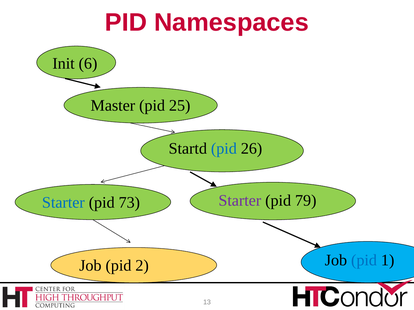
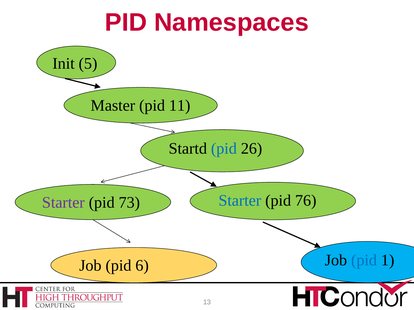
6: 6 -> 5 (88, 64)
25: 25 -> 11 (180, 106)
Starter colour: purple -> blue (240, 201)
79: 79 -> 76 (306, 201)
Starter colour: blue -> purple (63, 203)
2: 2 -> 6 (142, 266)
